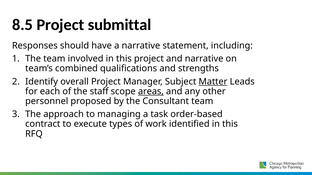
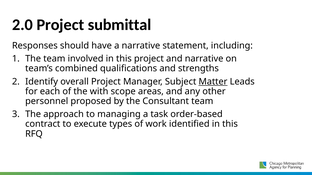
8.5: 8.5 -> 2.0 (22, 25)
staff: staff -> with (99, 92)
areas underline: present -> none (151, 92)
